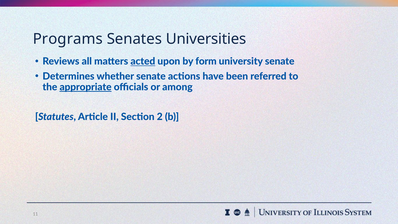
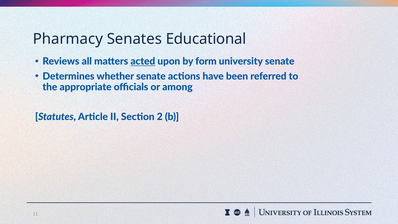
Programs: Programs -> Pharmacy (68, 39)
Universities: Universities -> Educational (206, 39)
appropriate underline: present -> none (86, 87)
